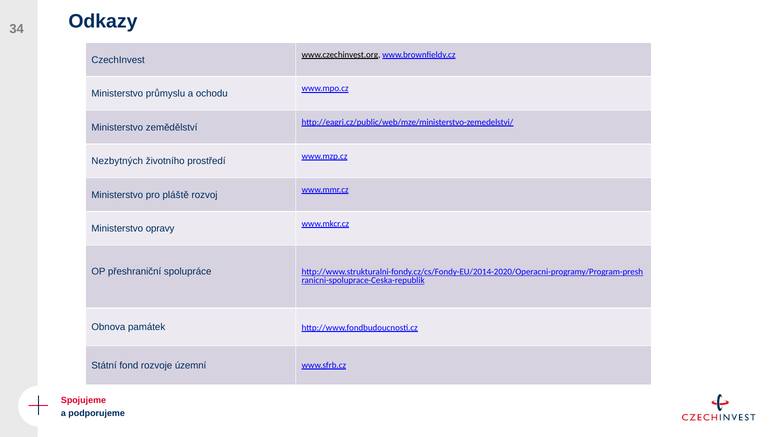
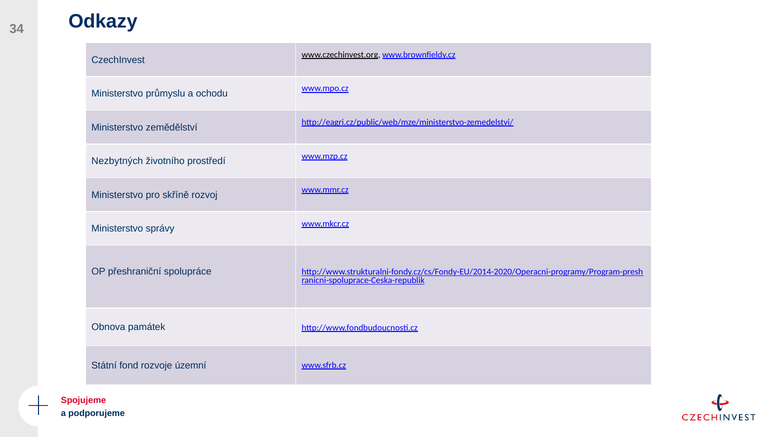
pláště: pláště -> skříně (176, 195)
opravy: opravy -> správy (160, 229)
